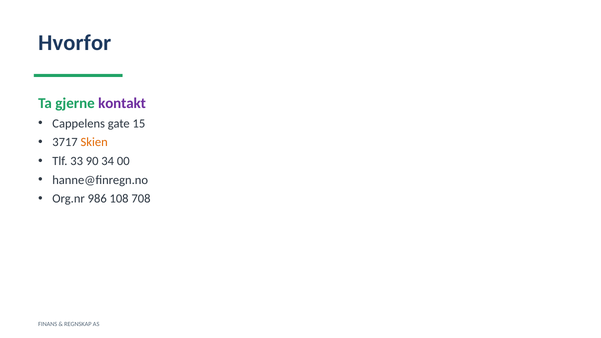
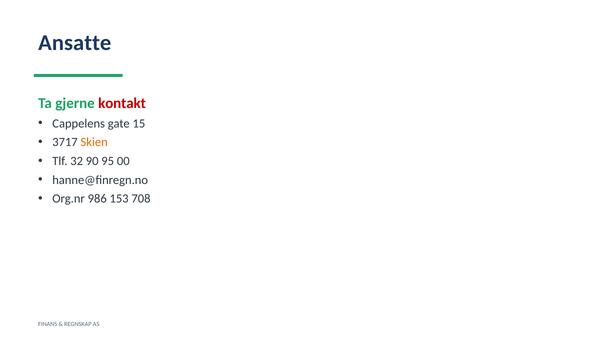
Hvorfor: Hvorfor -> Ansatte (75, 43)
kontakt colour: purple -> red (122, 103)
33: 33 -> 32 (77, 161)
34: 34 -> 95 (108, 161)
108: 108 -> 153 (119, 199)
